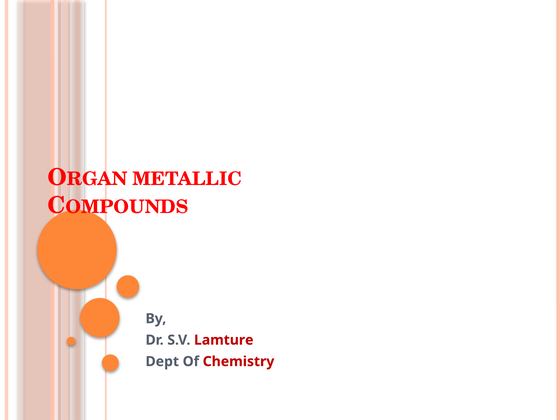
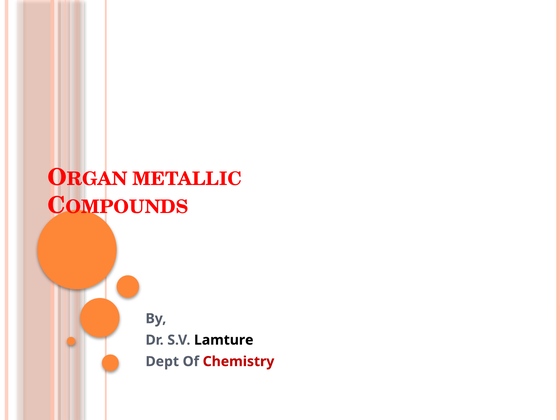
Lamture colour: red -> black (224, 340)
